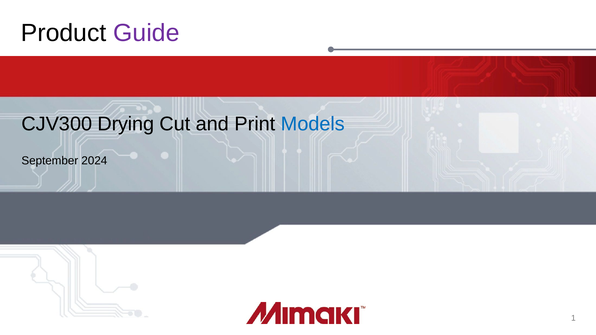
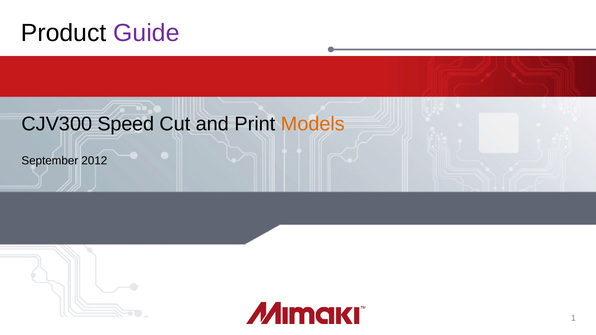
Drying: Drying -> Speed (126, 124)
Models colour: blue -> orange (313, 124)
2024: 2024 -> 2012 (94, 161)
